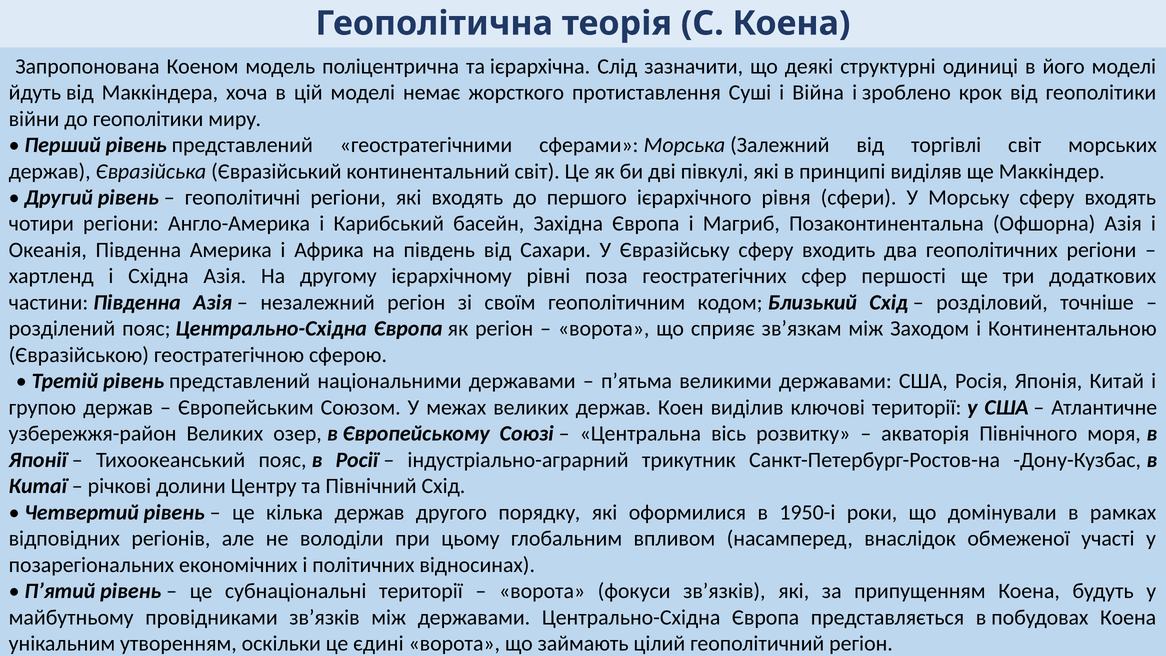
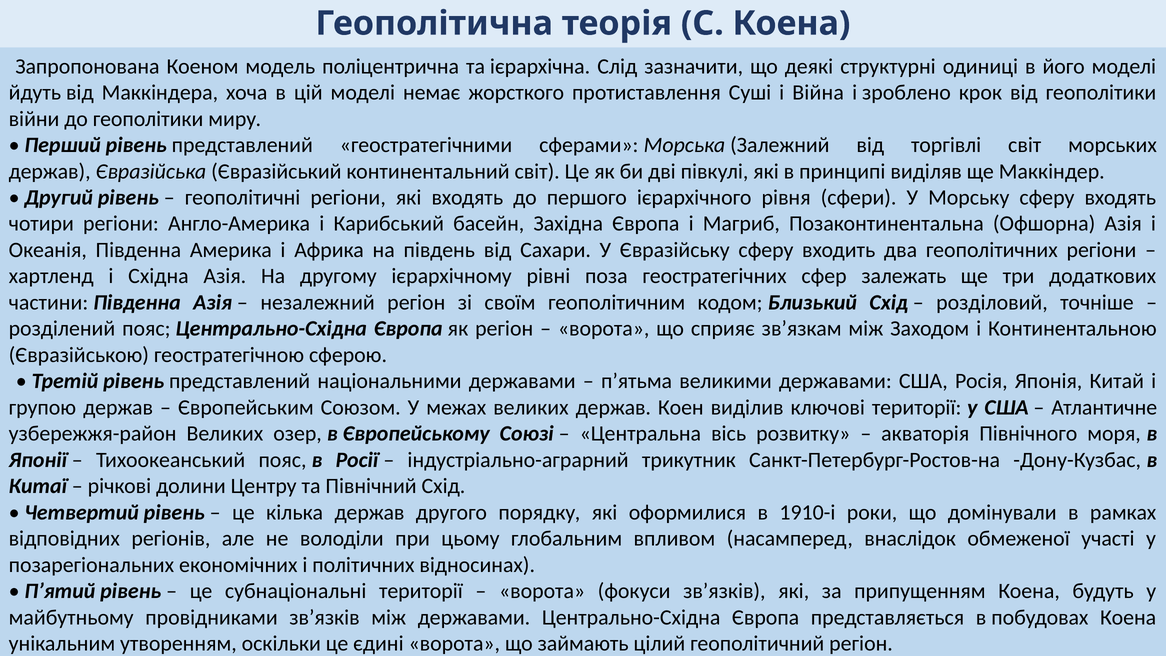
першості: першості -> залежать (904, 276)
1950-і: 1950-і -> 1910-і (807, 512)
